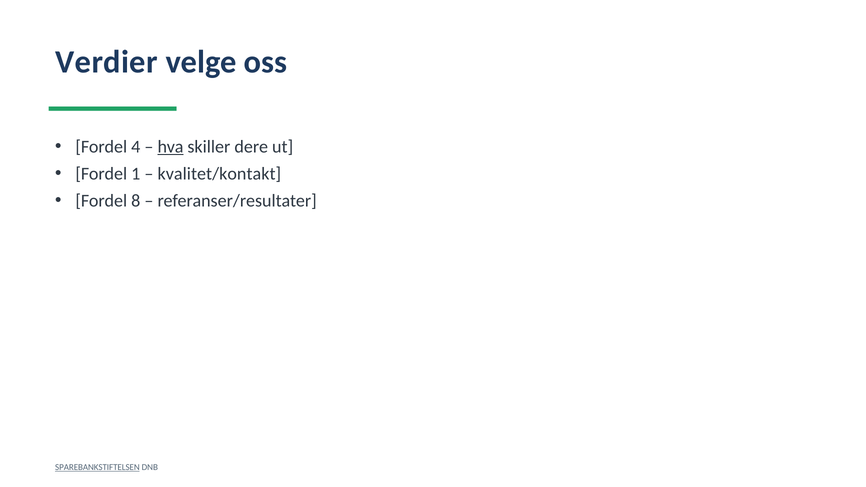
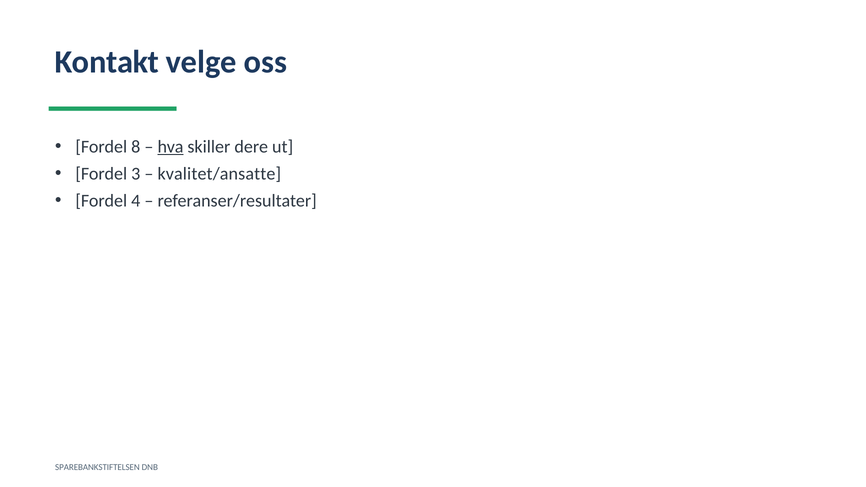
Verdier: Verdier -> Kontakt (107, 62)
4: 4 -> 8 (136, 147)
1: 1 -> 3 (136, 174)
kvalitet/kontakt: kvalitet/kontakt -> kvalitet/ansatte (219, 174)
8: 8 -> 4 (136, 201)
SPAREBANKSTIFTELSEN underline: present -> none (97, 467)
